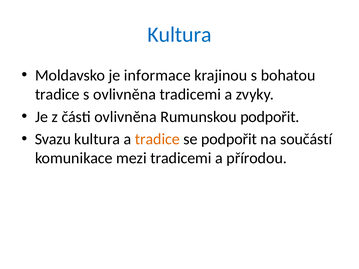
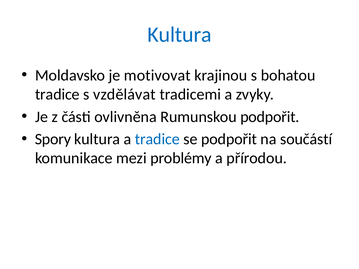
informace: informace -> motivovat (157, 75)
s ovlivněna: ovlivněna -> vzdělávat (124, 94)
Svazu: Svazu -> Spory (53, 139)
tradice colour: orange -> blue (157, 139)
mezi tradicemi: tradicemi -> problémy (181, 158)
